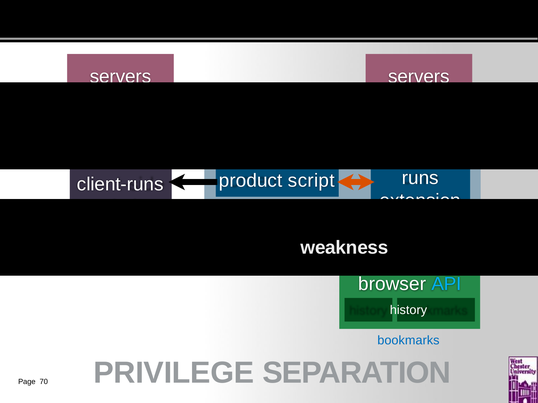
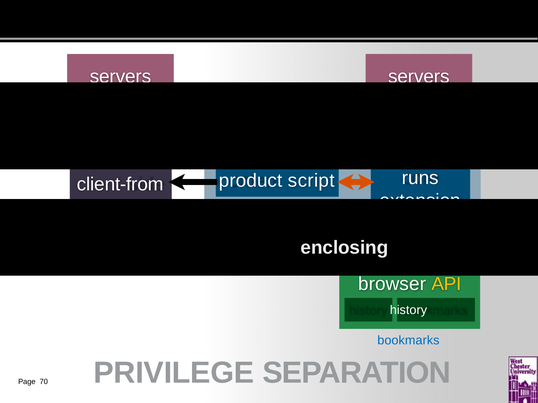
client-runs: client-runs -> client-from (120, 185)
weakness: weakness -> enclosing (344, 248)
API colour: light blue -> yellow (446, 284)
